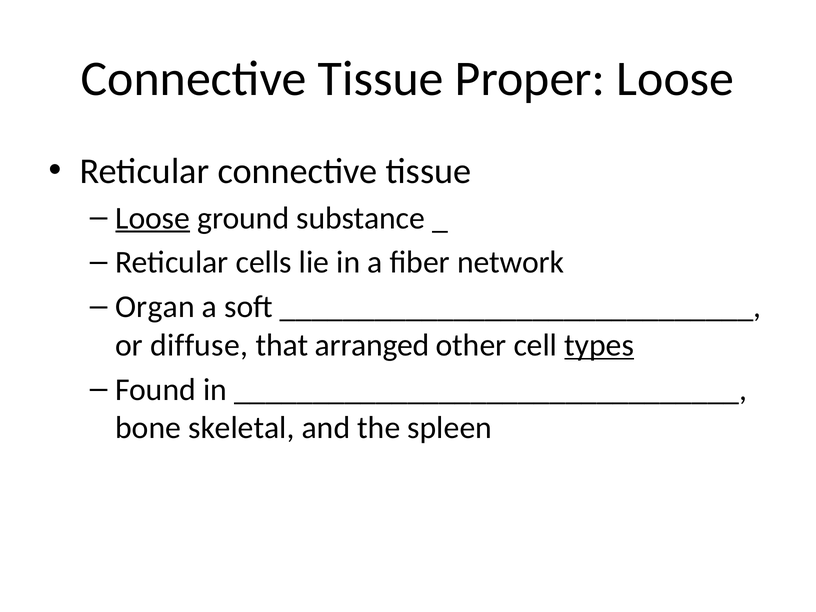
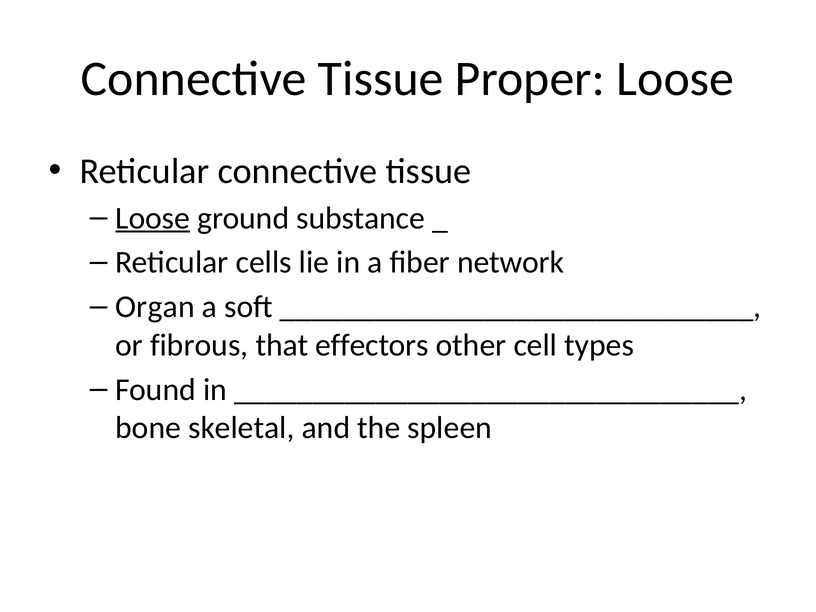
diffuse: diffuse -> fibrous (199, 345)
arranged: arranged -> effectors (372, 345)
types underline: present -> none (599, 345)
